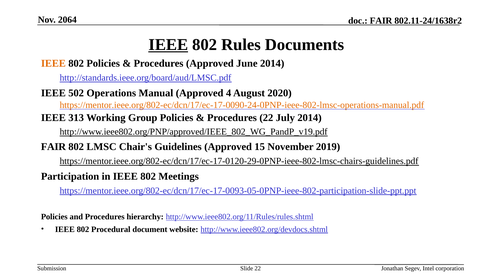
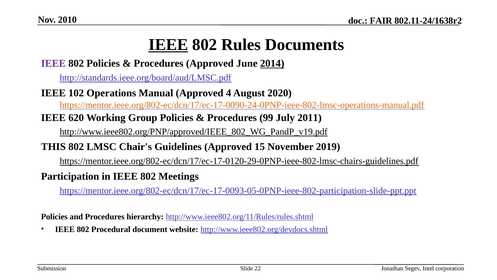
2064: 2064 -> 2010 (67, 20)
IEEE colour: orange -> purple (53, 63)
2014 underline: none -> present (272, 63)
502: 502 -> 102 (76, 93)
313: 313 -> 620 (76, 117)
Procedures 22: 22 -> 99 (266, 117)
July 2014: 2014 -> 2011 (310, 117)
FAIR: FAIR -> THIS (53, 147)
